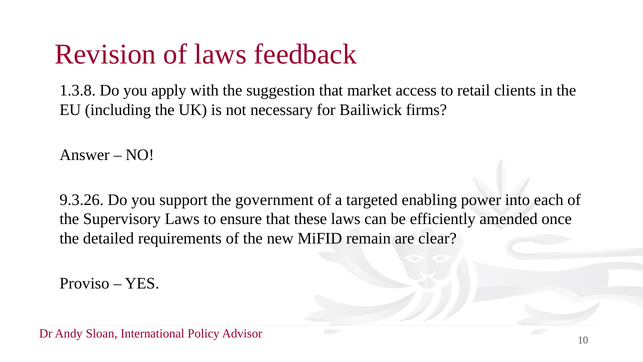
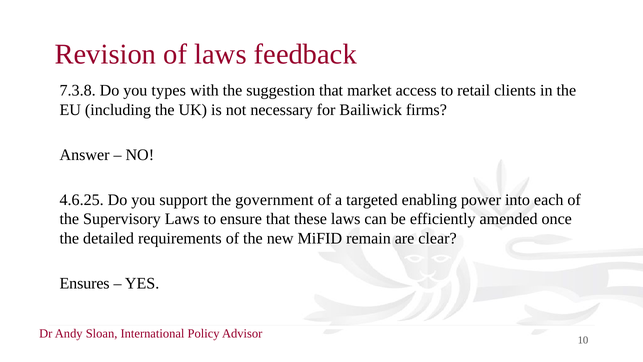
1.3.8: 1.3.8 -> 7.3.8 (78, 90)
apply: apply -> types (169, 90)
9.3.26: 9.3.26 -> 4.6.25 (82, 200)
Proviso: Proviso -> Ensures (85, 283)
